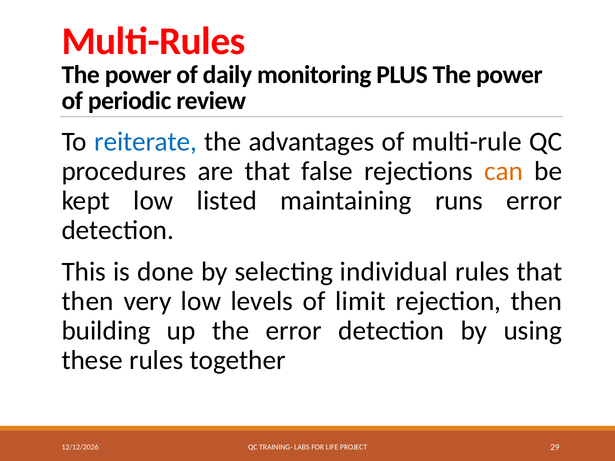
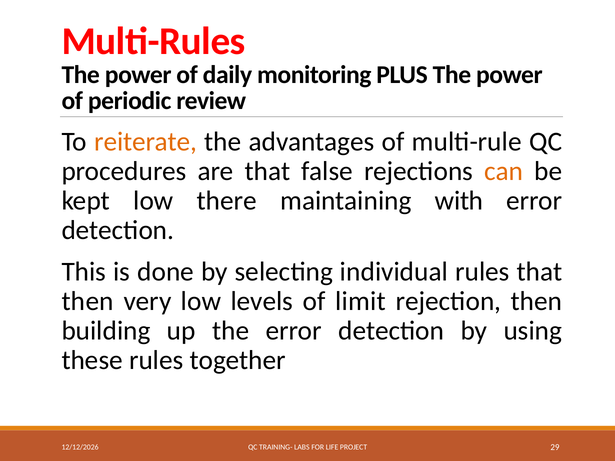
reiterate colour: blue -> orange (146, 142)
listed: listed -> there (227, 201)
runs: runs -> with (459, 201)
